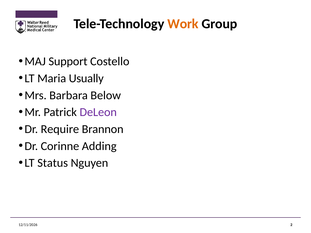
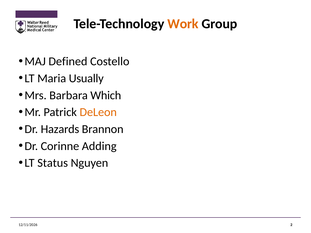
Support: Support -> Defined (68, 61)
Below: Below -> Which (106, 95)
DeLeon colour: purple -> orange (98, 112)
Require: Require -> Hazards (60, 129)
